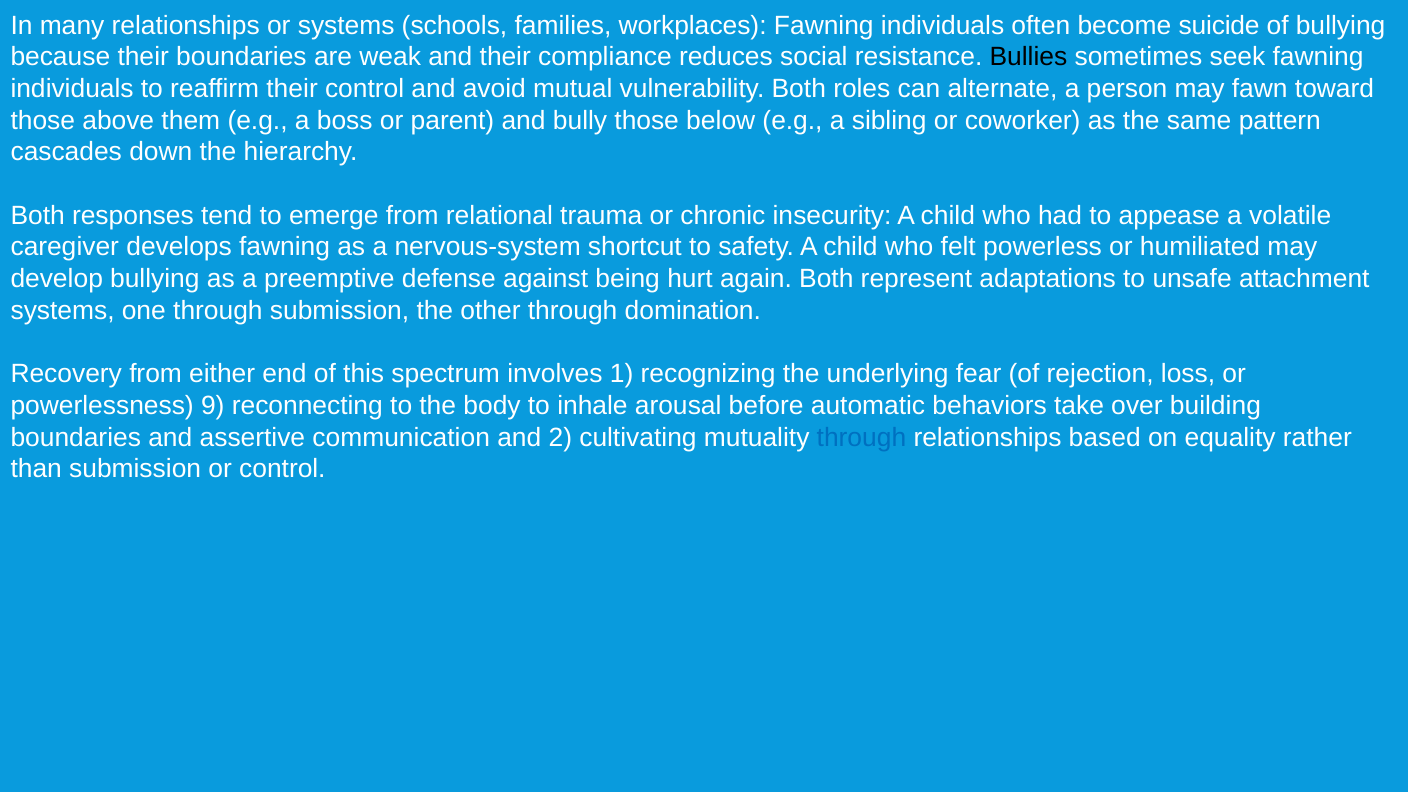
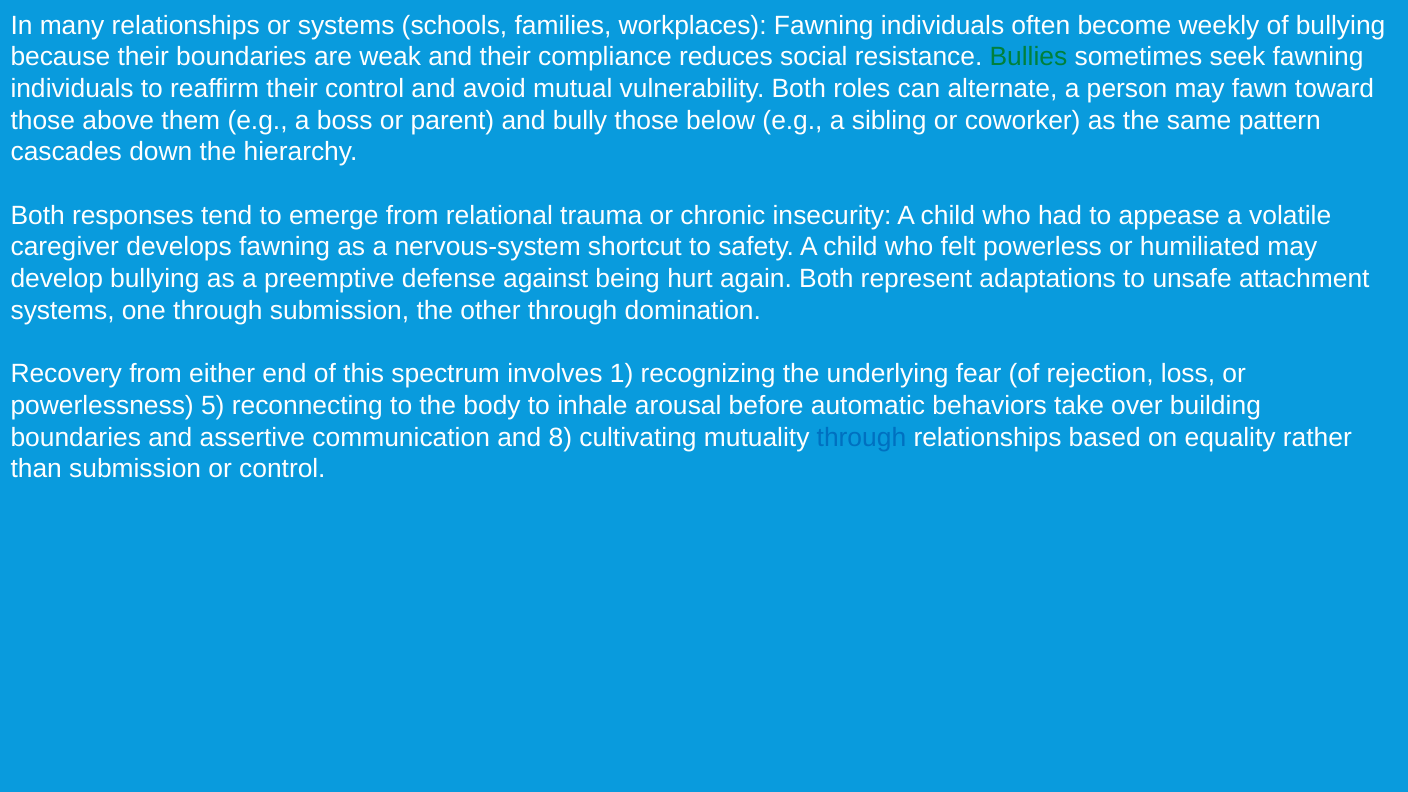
suicide: suicide -> weekly (1219, 25)
Bullies colour: black -> green (1028, 57)
9: 9 -> 5 (213, 406)
2: 2 -> 8 (560, 437)
